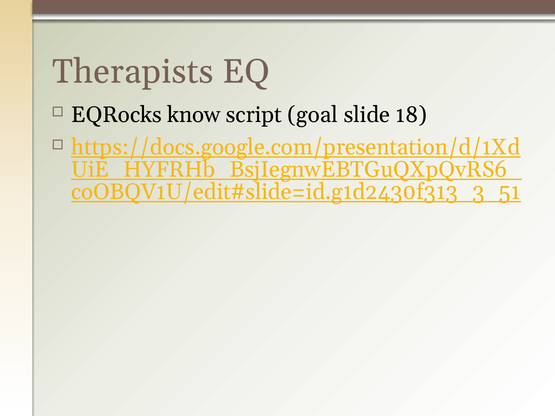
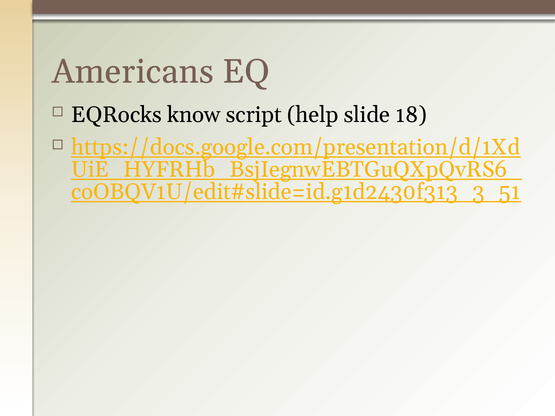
Therapists: Therapists -> Americans (133, 72)
goal: goal -> help (313, 115)
